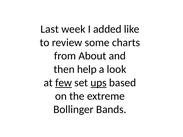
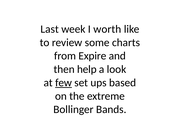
added: added -> worth (107, 29)
About: About -> Expire (92, 56)
ups underline: present -> none (99, 83)
